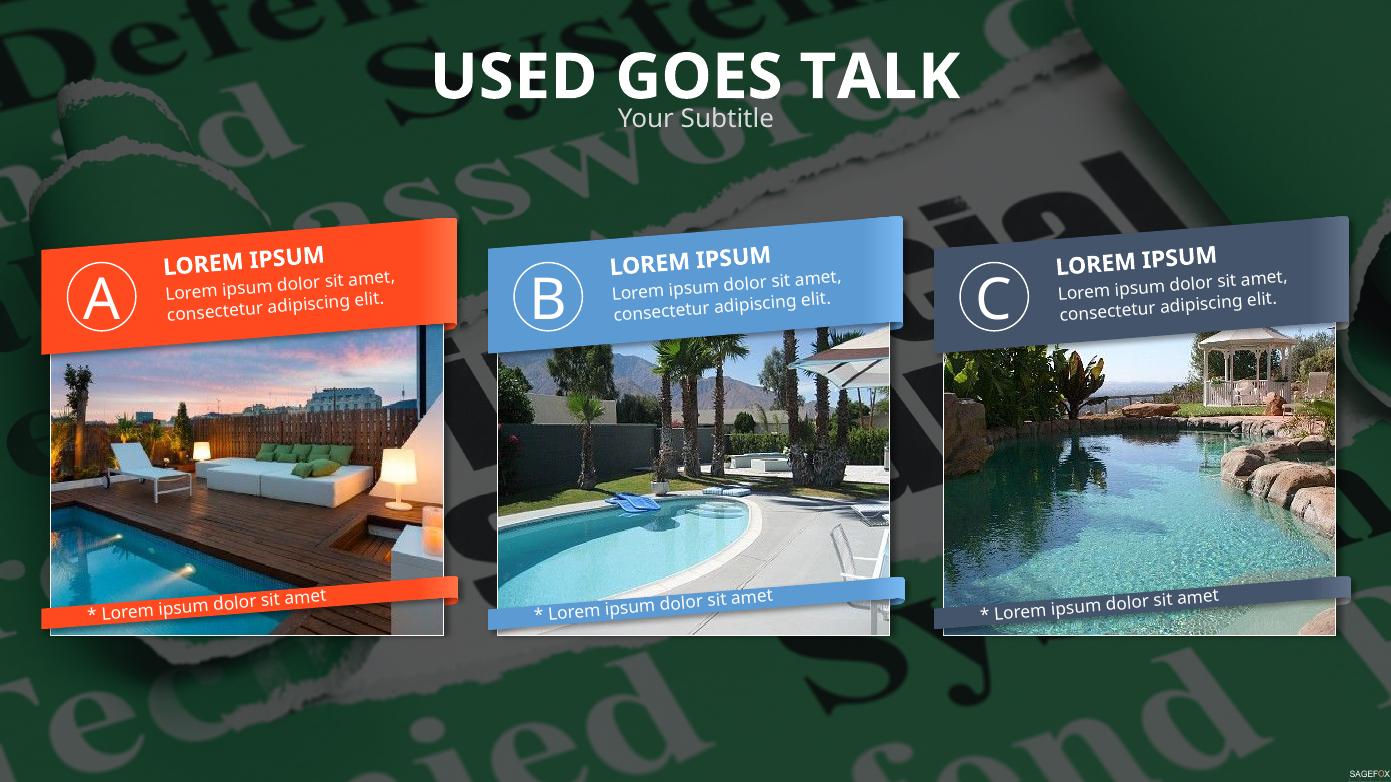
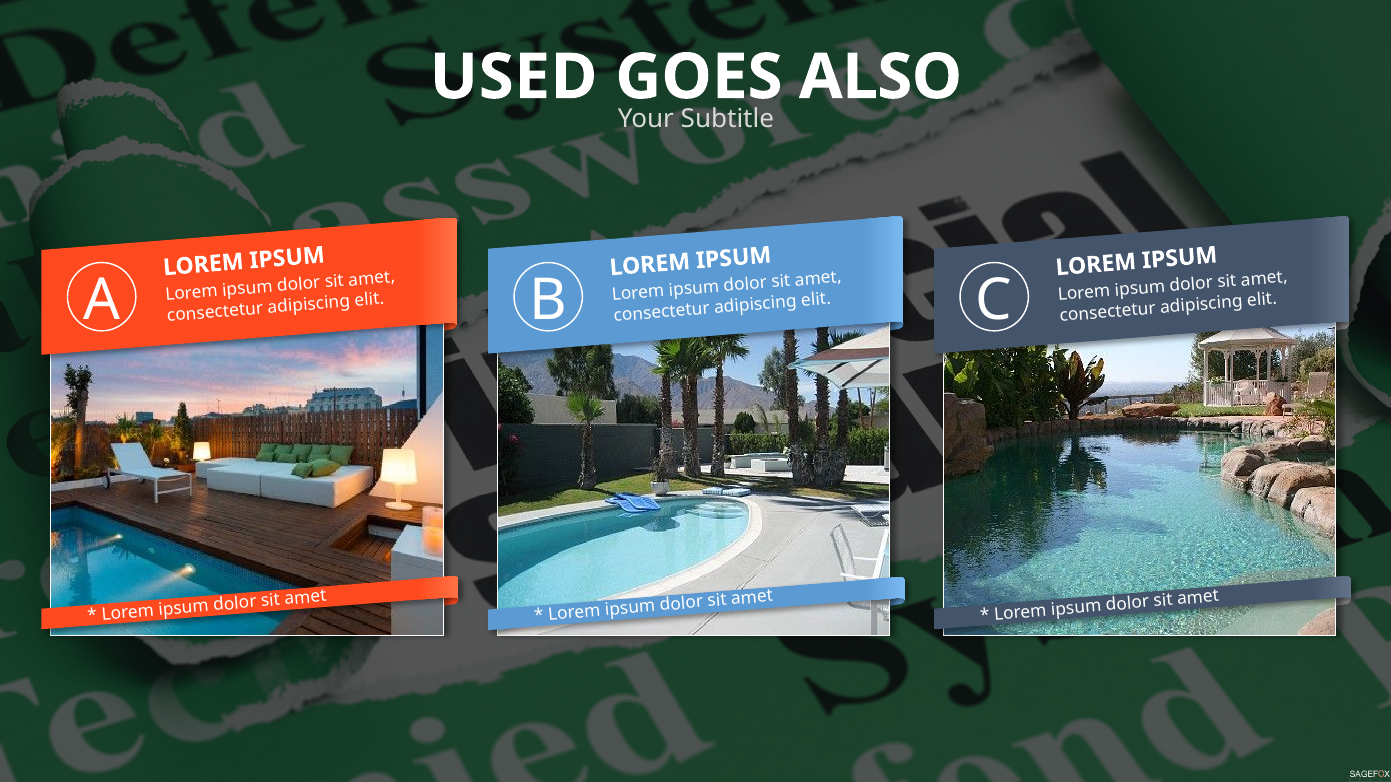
TALK: TALK -> ALSO (880, 77)
